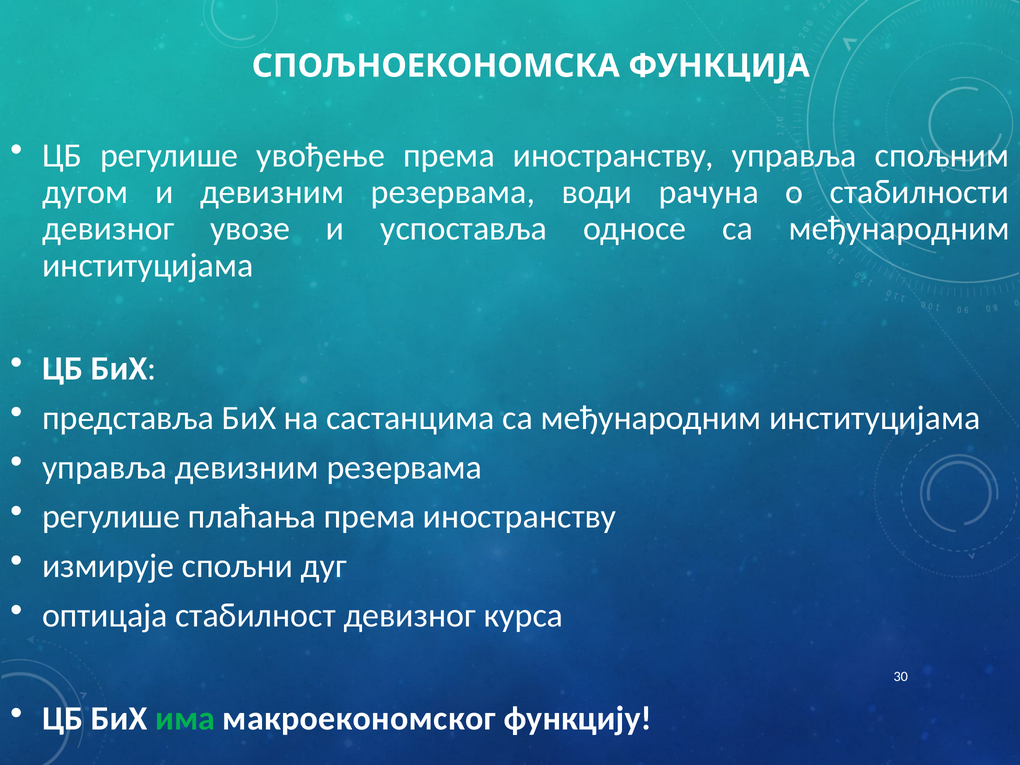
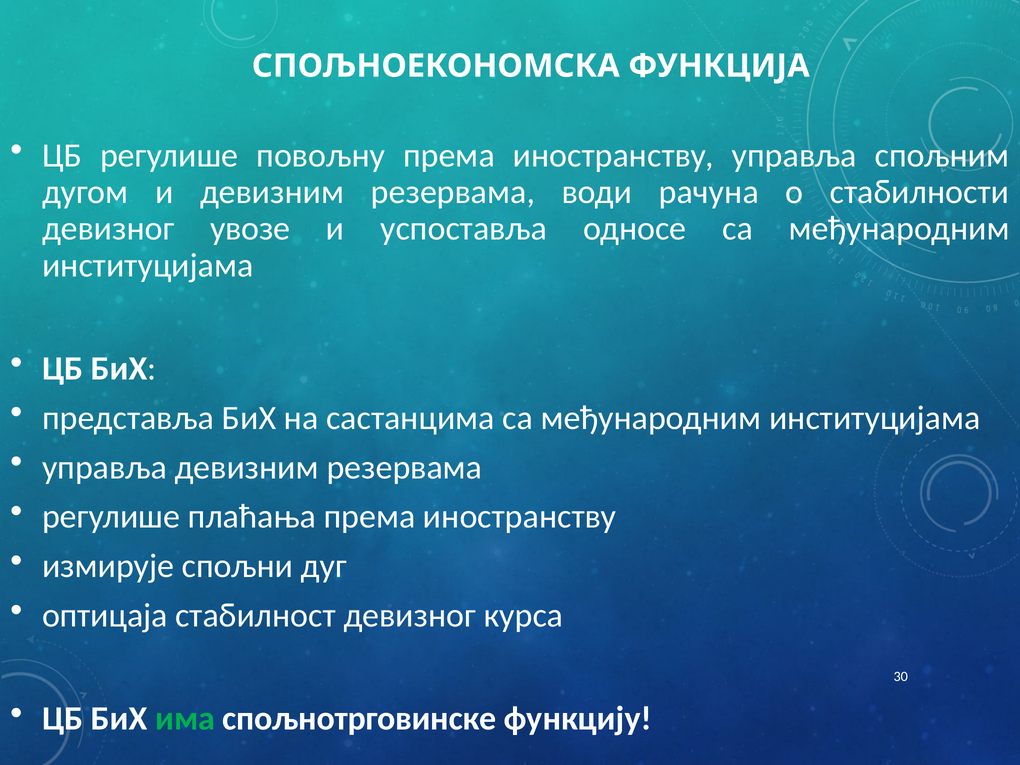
увођење: увођење -> повољну (321, 155)
макроекономског: макроекономског -> спољнотрговинске (359, 719)
